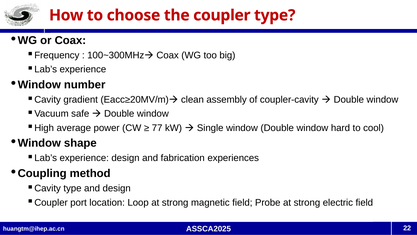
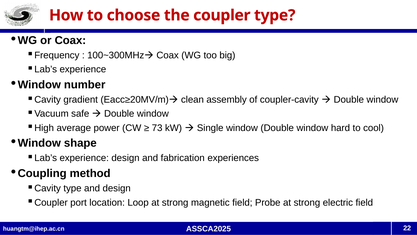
77: 77 -> 73 (157, 128)
